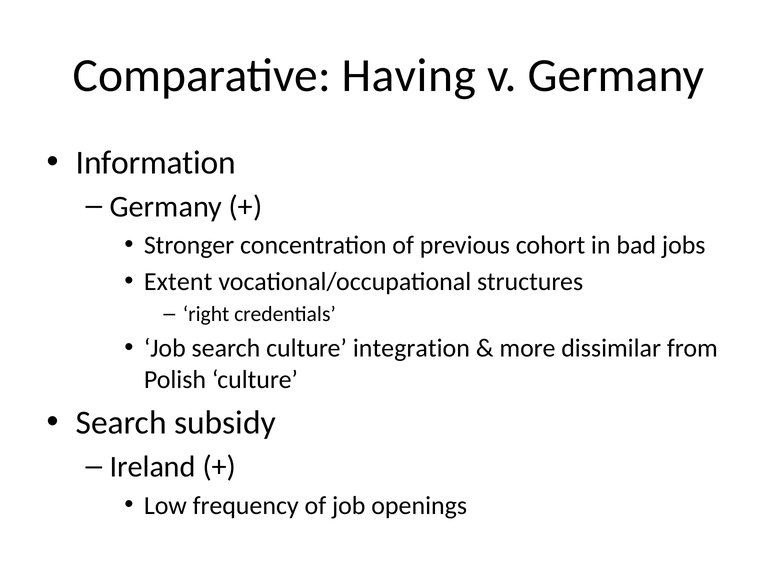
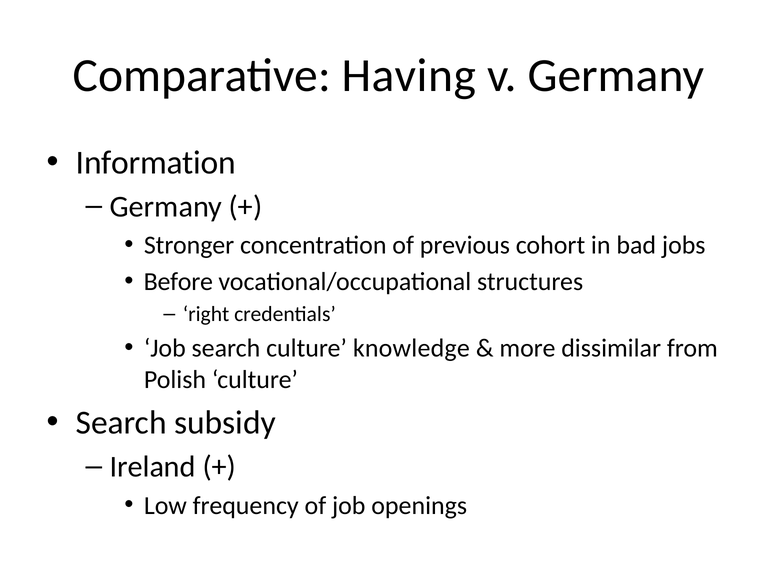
Extent: Extent -> Before (178, 282)
integration: integration -> knowledge (411, 348)
